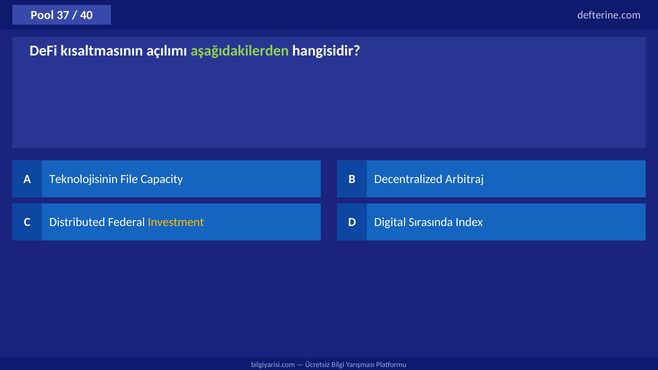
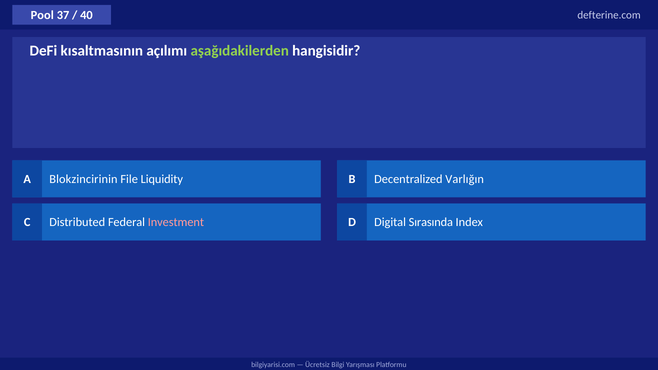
Teknolojisinin: Teknolojisinin -> Blokzincirinin (83, 179)
Capacity: Capacity -> Liquidity (162, 179)
Arbitraj: Arbitraj -> Varlığın (465, 179)
Investment colour: yellow -> pink (176, 222)
